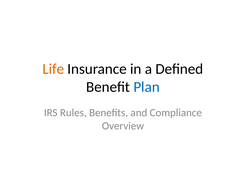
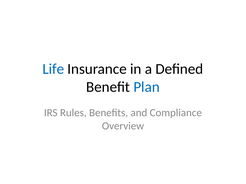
Life colour: orange -> blue (53, 69)
